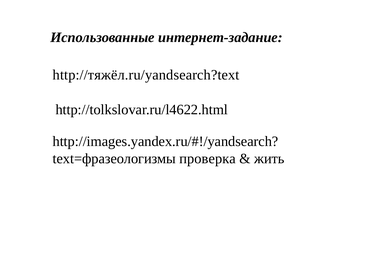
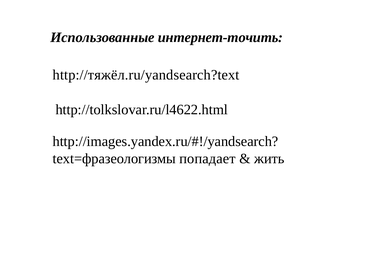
интернет-задание: интернет-задание -> интернет-точить (220, 37)
проверка: проверка -> попадает (208, 158)
